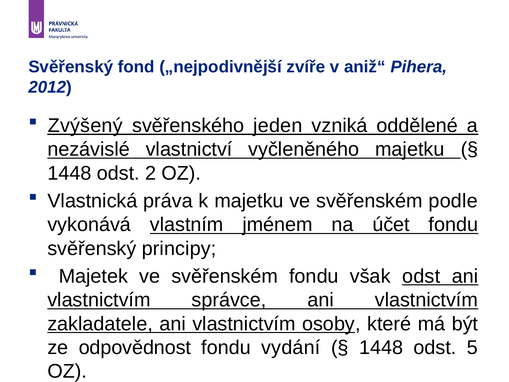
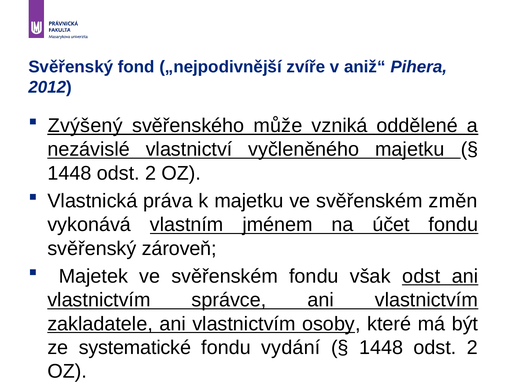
jeden: jeden -> může (278, 126)
podle: podle -> změn (453, 201)
principy: principy -> zároveň (179, 248)
odpovědnost: odpovědnost -> systematické (135, 347)
5: 5 -> 2 (472, 347)
